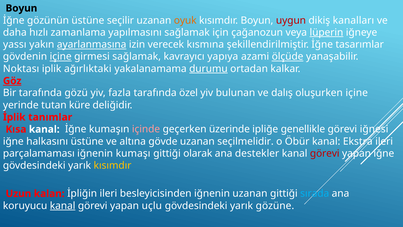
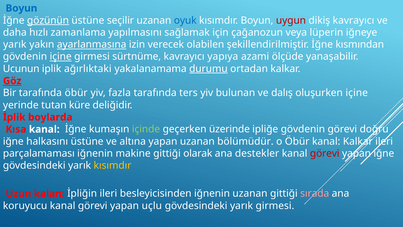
Boyun colour: black -> blue (21, 8)
gözünün underline: none -> present (48, 20)
oyuk colour: orange -> blue (185, 20)
dikiş kanalları: kanalları -> kavrayıcı (354, 20)
lüperin underline: present -> none (326, 32)
yassı: yassı -> yarık (15, 44)
kısmına: kısmına -> olabilen (205, 44)
tasarımlar: tasarımlar -> kısmından (360, 44)
girmesi sağlamak: sağlamak -> sürtnüme (137, 57)
ölçüde underline: present -> none (288, 57)
Noktası: Noktası -> Ucunun (21, 69)
tarafında gözü: gözü -> öbür (76, 93)
özel: özel -> ters (188, 93)
tanımlar: tanımlar -> boylarda (50, 117)
içinde colour: pink -> light green (146, 129)
ipliğe genellikle: genellikle -> gövdenin (303, 129)
iğnesi: iğnesi -> doğru (374, 129)
altına gövde: gövde -> yapan (163, 141)
seçilmelidir: seçilmelidir -> bölümüdür (245, 141)
kanal Ekstra: Ekstra -> Kalkar (358, 141)
kumaşı: kumaşı -> makine (133, 153)
sırada colour: light blue -> pink (315, 193)
kanal underline: present -> none (63, 205)
yarık gözüne: gözüne -> girmesi (275, 205)
